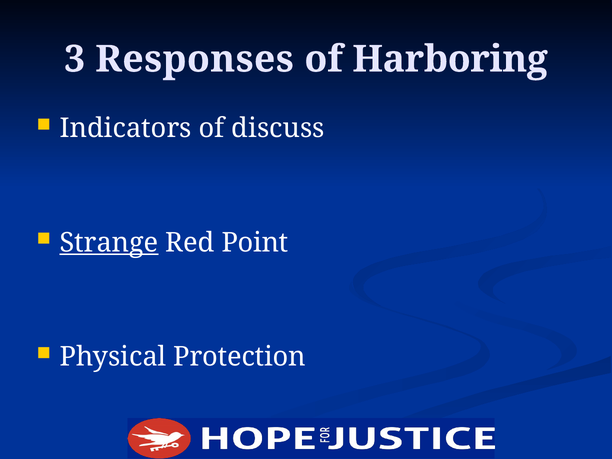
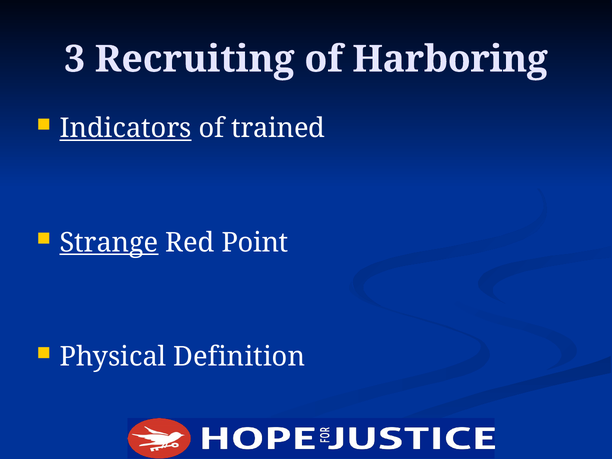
Responses: Responses -> Recruiting (195, 59)
Indicators underline: none -> present (126, 128)
discuss: discuss -> trained (278, 128)
Protection: Protection -> Definition (239, 357)
